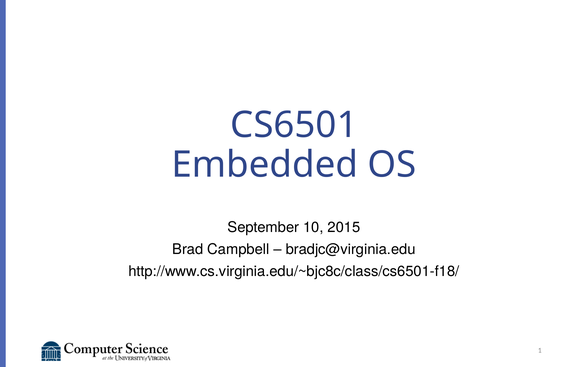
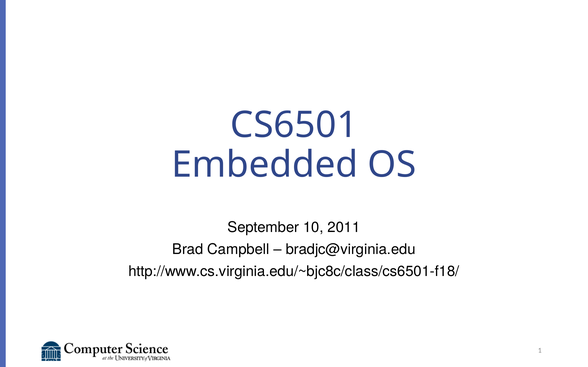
2015: 2015 -> 2011 (344, 228)
